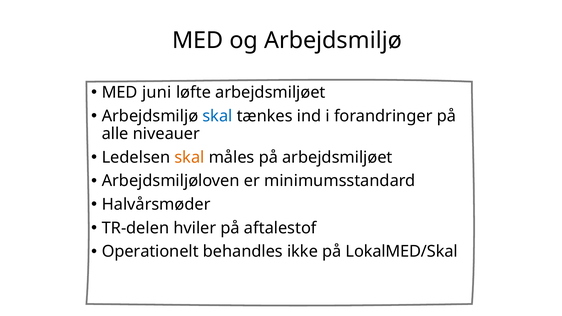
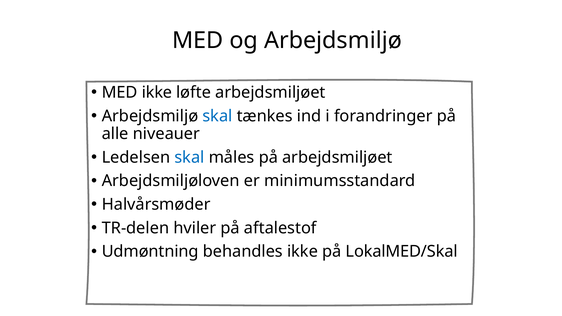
MED juni: juni -> ikke (157, 93)
skal colour: orange -> blue (189, 157)
Operationelt: Operationelt -> Udmøntning (150, 252)
